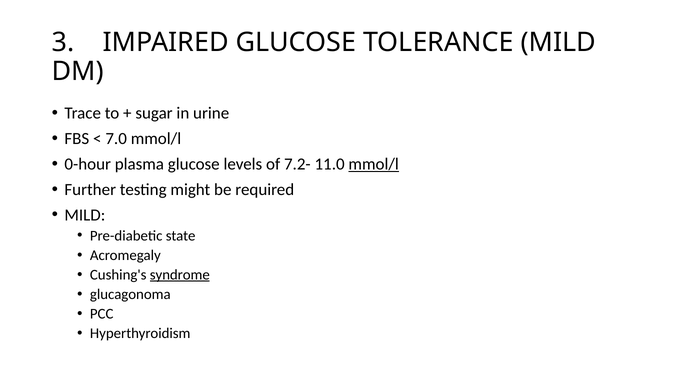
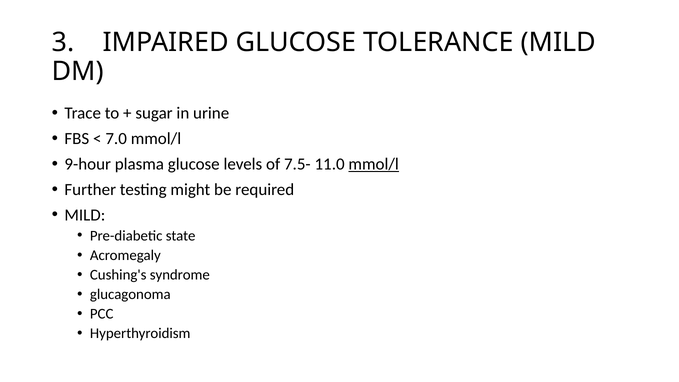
0-hour: 0-hour -> 9-hour (88, 164)
7.2-: 7.2- -> 7.5- (297, 164)
syndrome underline: present -> none (180, 275)
